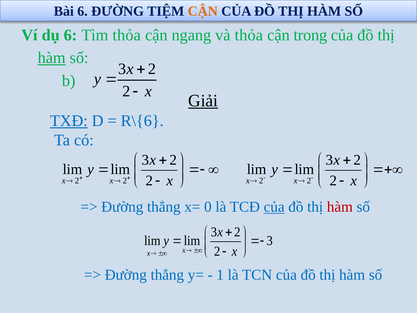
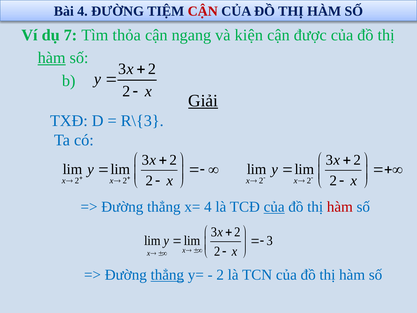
Bài 6: 6 -> 4 (82, 11)
CẬN colour: orange -> red (203, 11)
dụ 6: 6 -> 7 (71, 35)
và thỏa: thỏa -> kiện (249, 35)
trong: trong -> được (310, 35)
TXĐ underline: present -> none (69, 121)
R\{6: R\{6 -> R\{3 (142, 121)
x= 0: 0 -> 4 (208, 207)
thẳng underline: none -> present (167, 275)
1: 1 -> 2 (220, 275)
